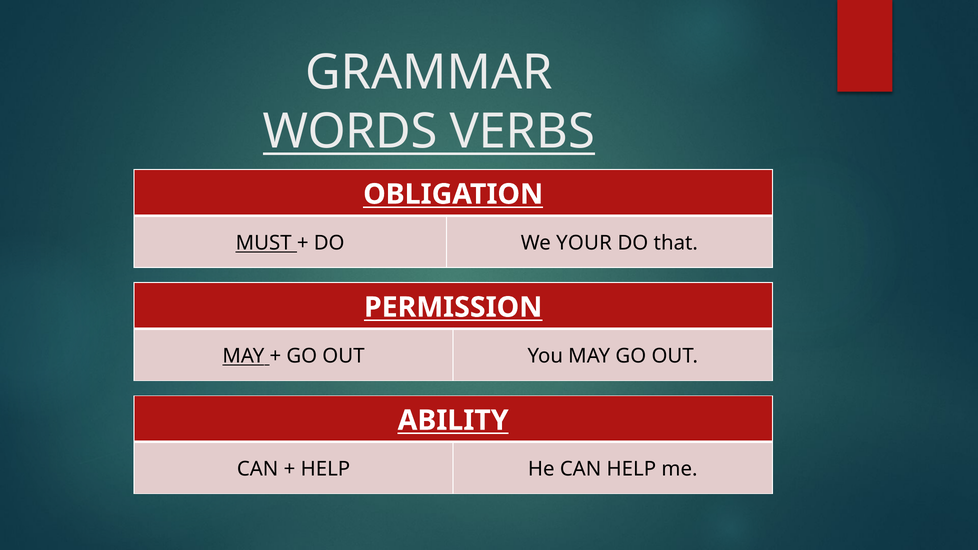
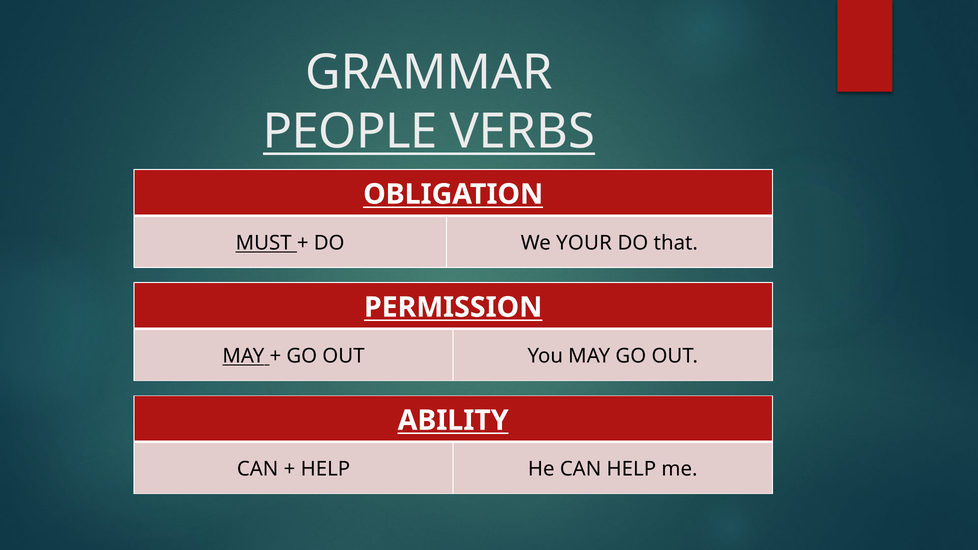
WORDS: WORDS -> PEOPLE (350, 131)
